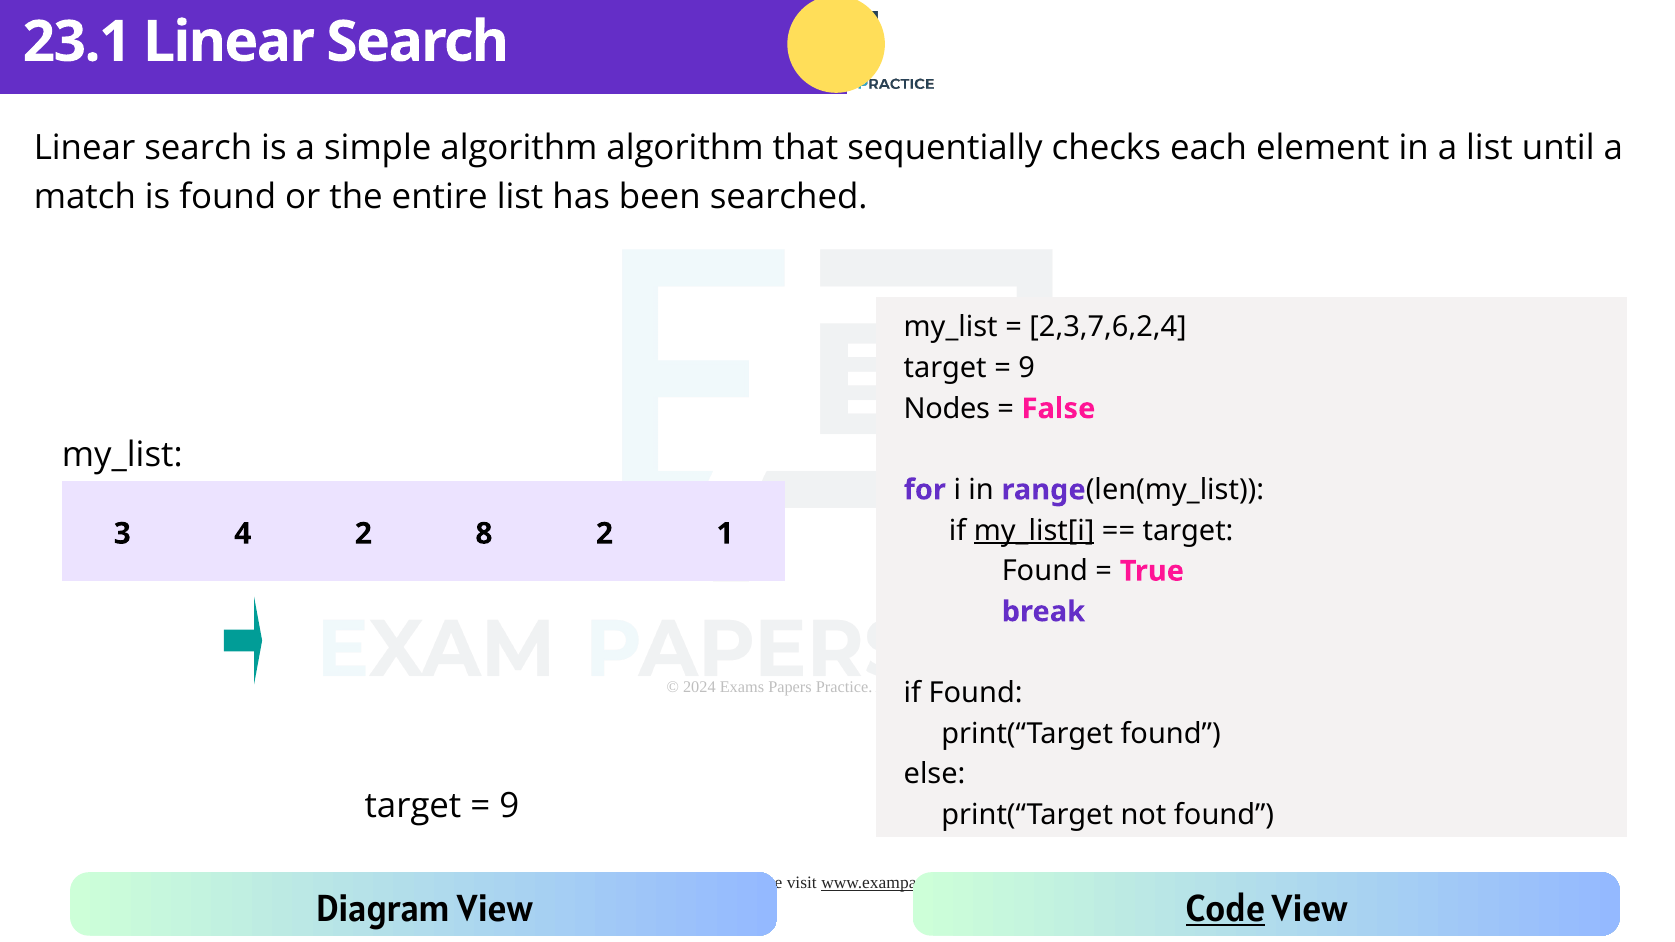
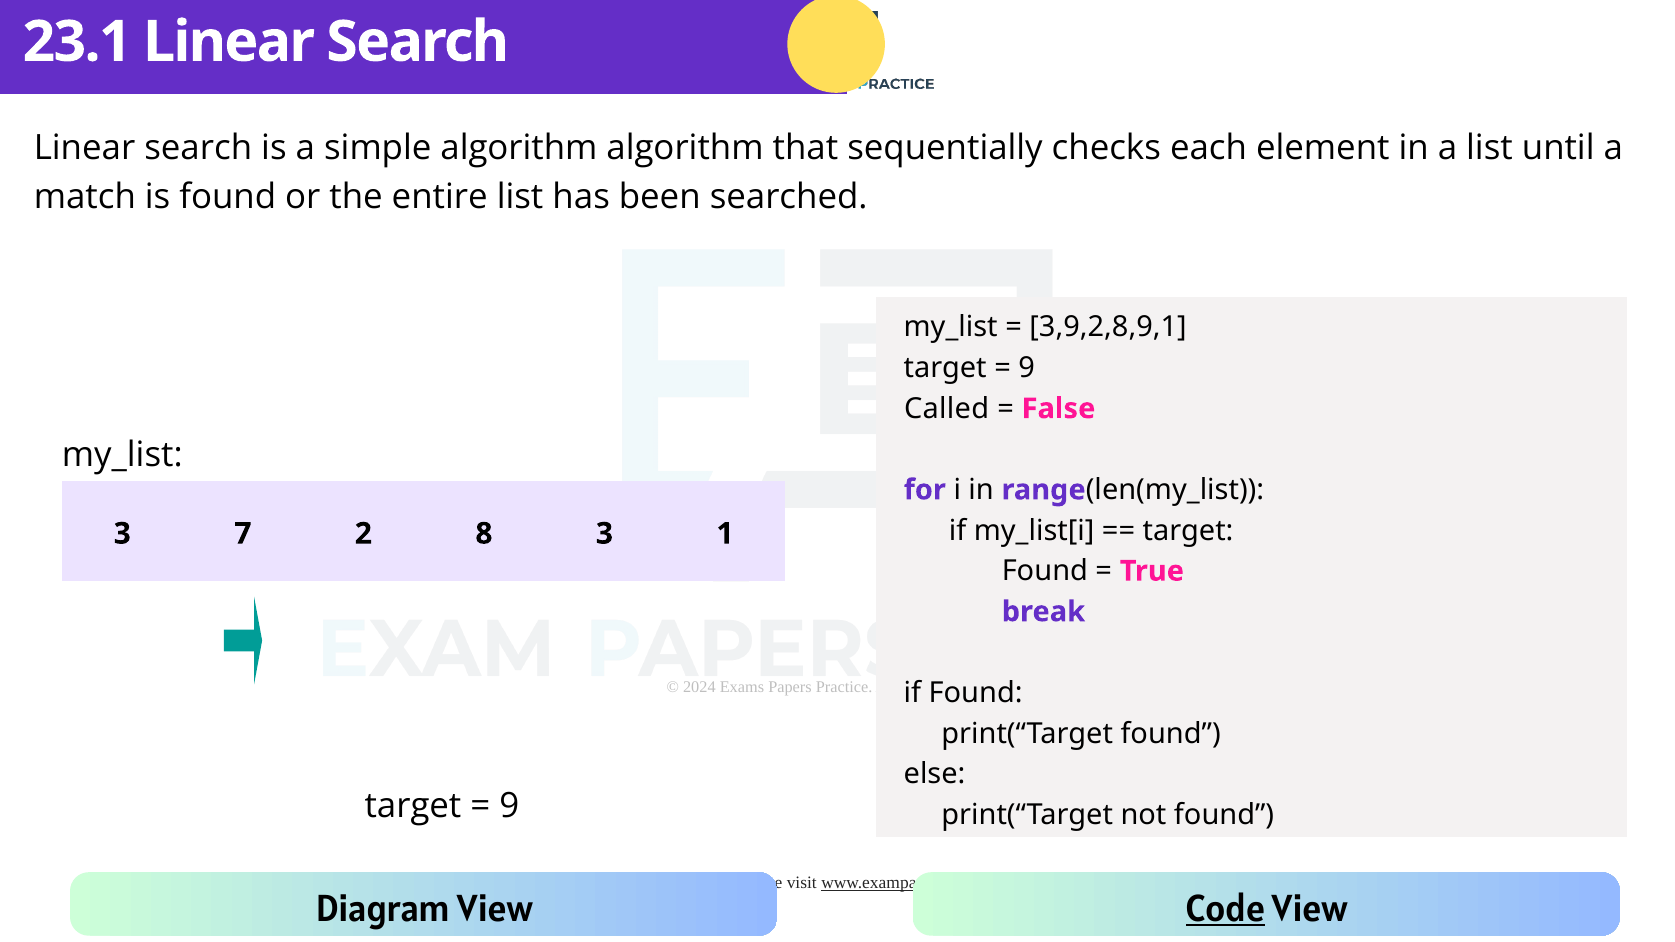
2,3,7,6,2,4: 2,3,7,6,2,4 -> 3,9,2,8,9,1 (1108, 327)
Nodes: Nodes -> Called (947, 409)
my_list[i underline: present -> none (1034, 531)
4: 4 -> 7 (243, 534)
8 2: 2 -> 3 (604, 534)
